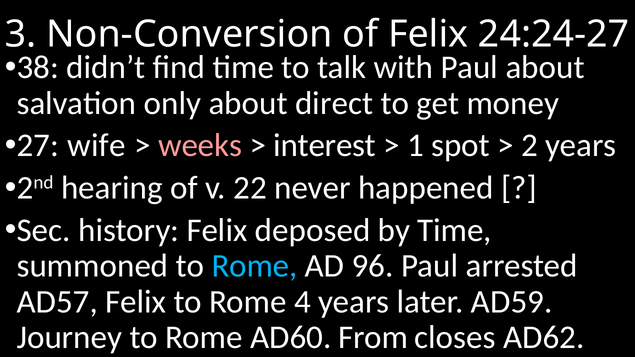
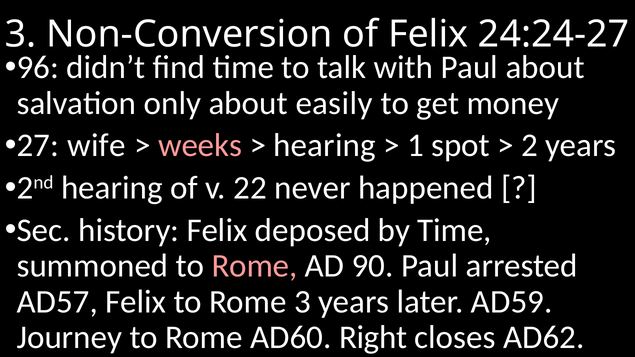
38: 38 -> 96 (38, 68)
direct: direct -> easily (334, 103)
interest: interest -> hearing (325, 146)
Rome colour: light blue -> pink (254, 266)
96: 96 -> 90 (373, 266)
Rome 4: 4 -> 3 (303, 302)
From: From -> Right (373, 338)
